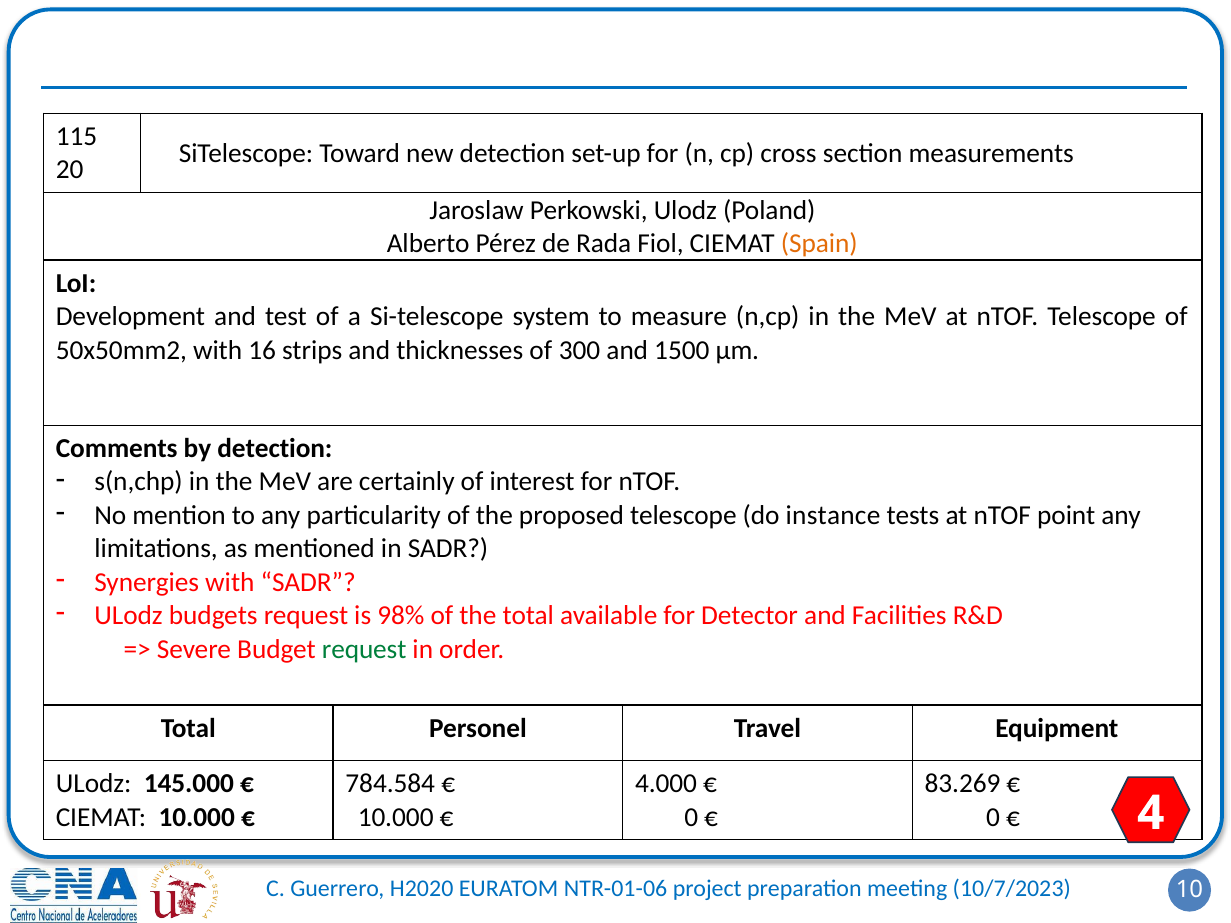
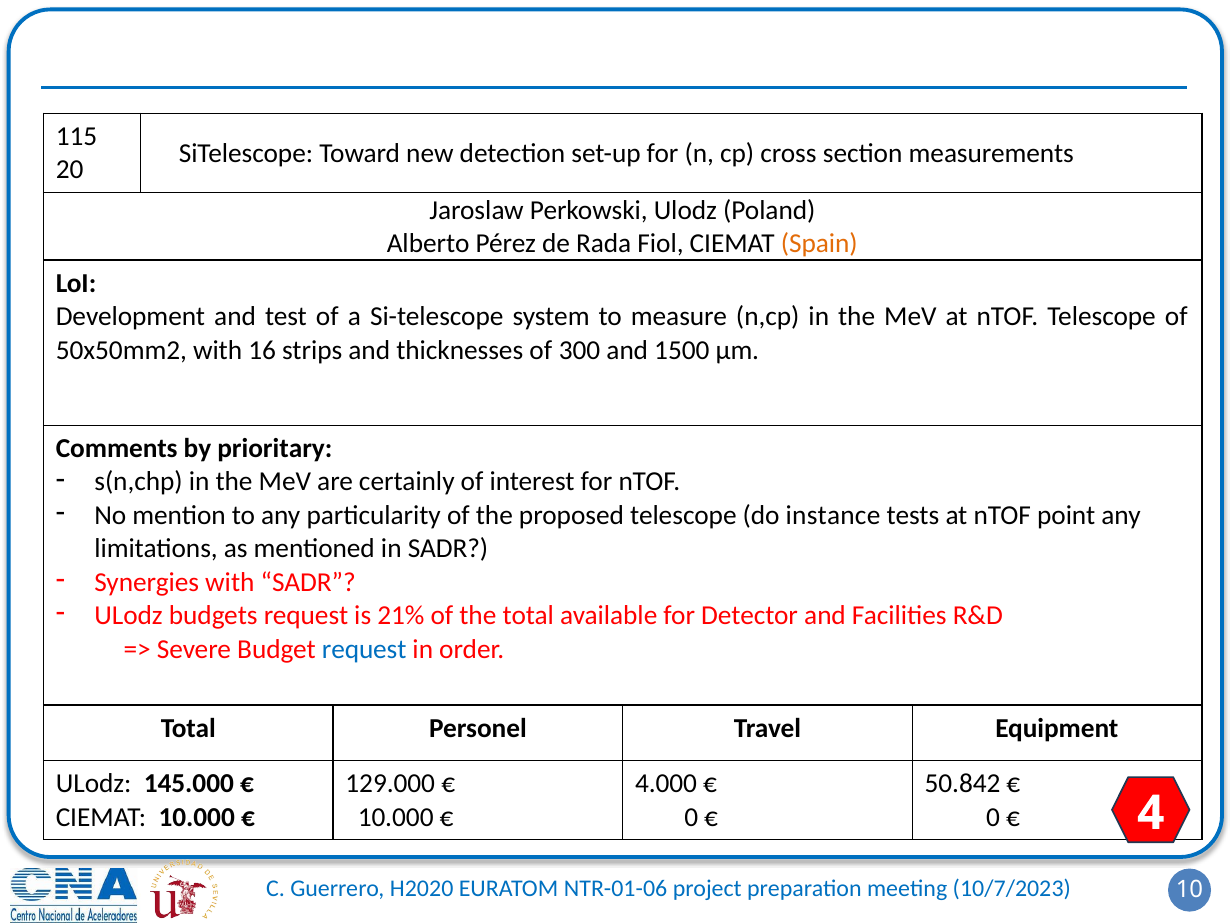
by detection: detection -> prioritary (275, 449)
98%: 98% -> 21% (401, 616)
request colour: green -> blue (364, 649)
784.584: 784.584 -> 129.000 (390, 784)
83.269: 83.269 -> 50.842 (963, 784)
